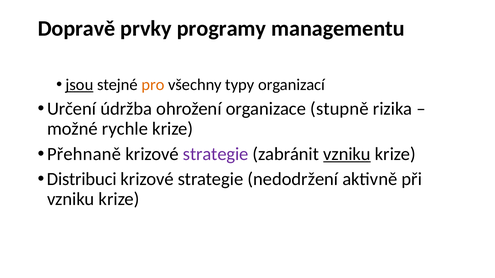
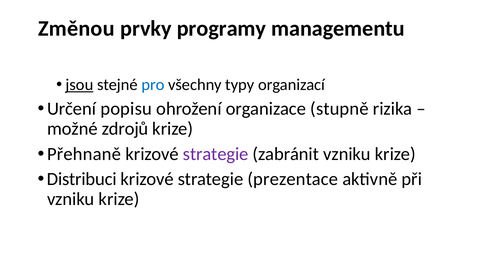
Dopravě: Dopravě -> Změnou (76, 28)
pro colour: orange -> blue (153, 85)
údržba: údržba -> popisu (126, 109)
rychle: rychle -> zdrojů (125, 129)
vzniku underline: present -> none (347, 154)
nedodržení: nedodržení -> prezentace (293, 179)
